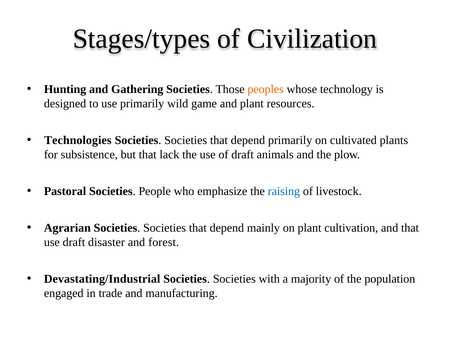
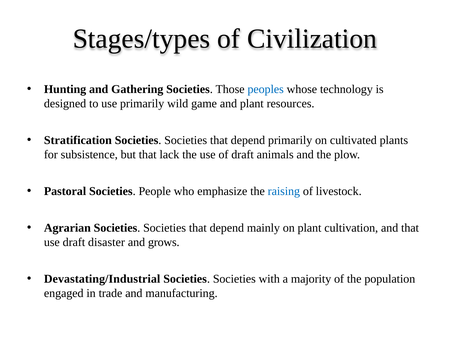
peoples colour: orange -> blue (266, 89)
Technologies: Technologies -> Stratification (78, 140)
forest: forest -> grows (164, 242)
